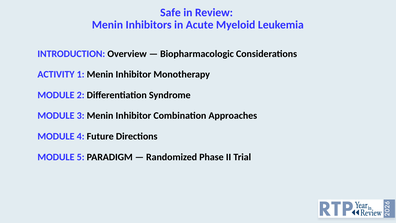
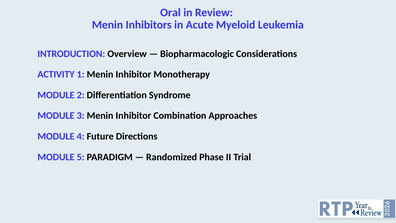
Safe: Safe -> Oral (170, 12)
